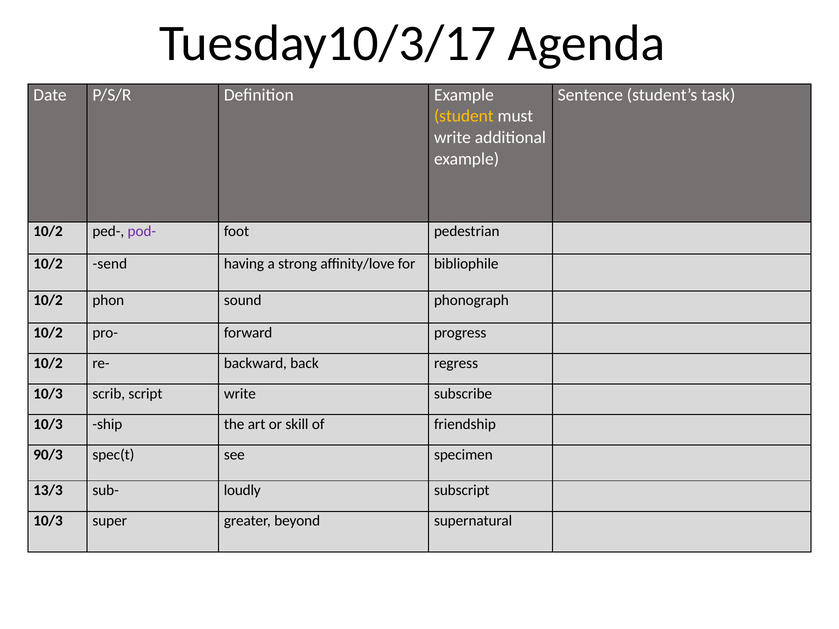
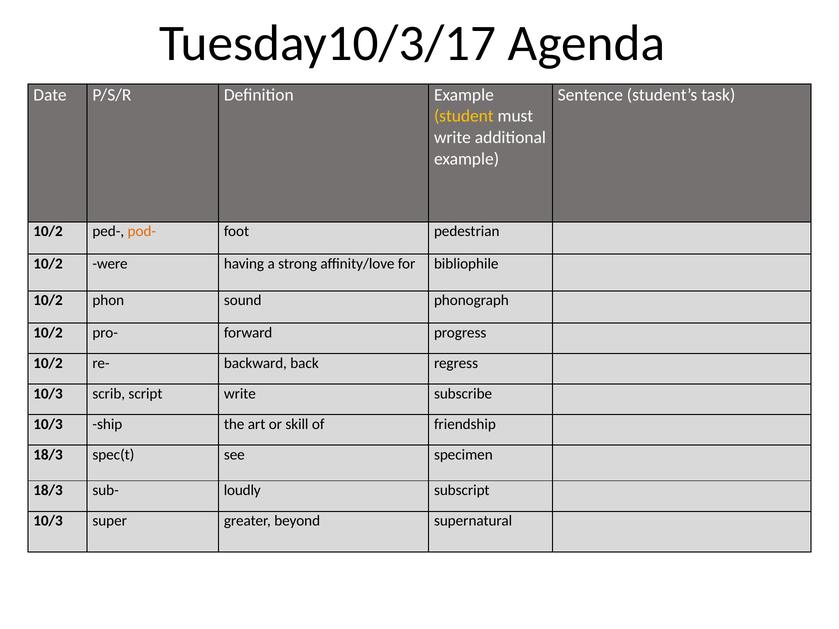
pod- colour: purple -> orange (142, 231)
send: send -> were (110, 264)
90/3: 90/3 -> 18/3 (48, 455)
13/3: 13/3 -> 18/3 (48, 490)
